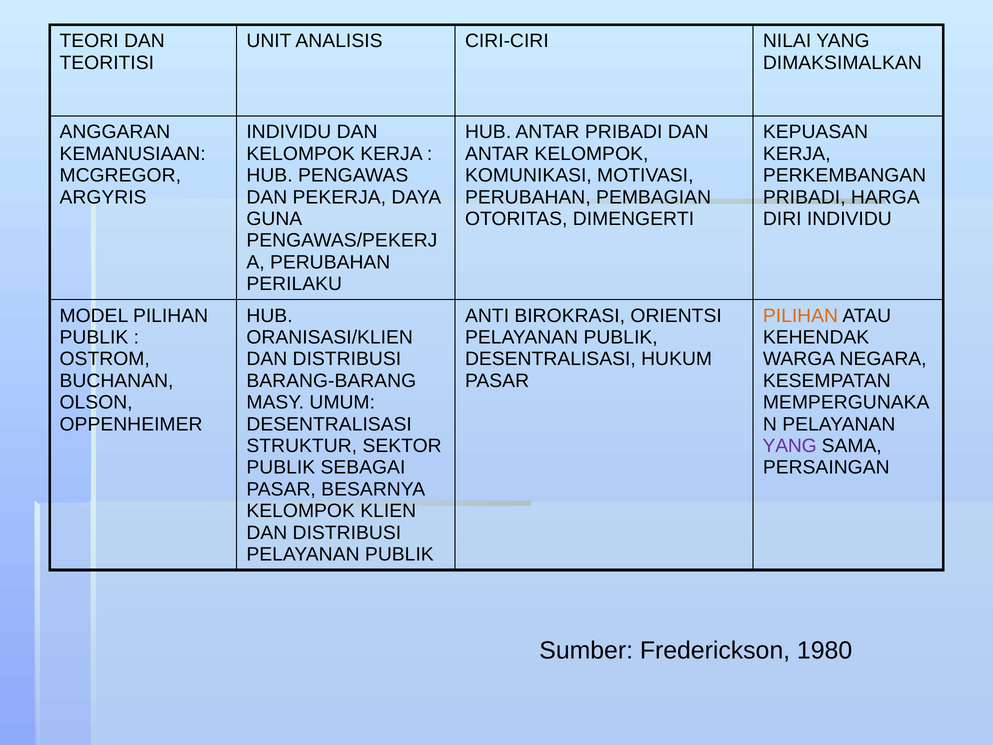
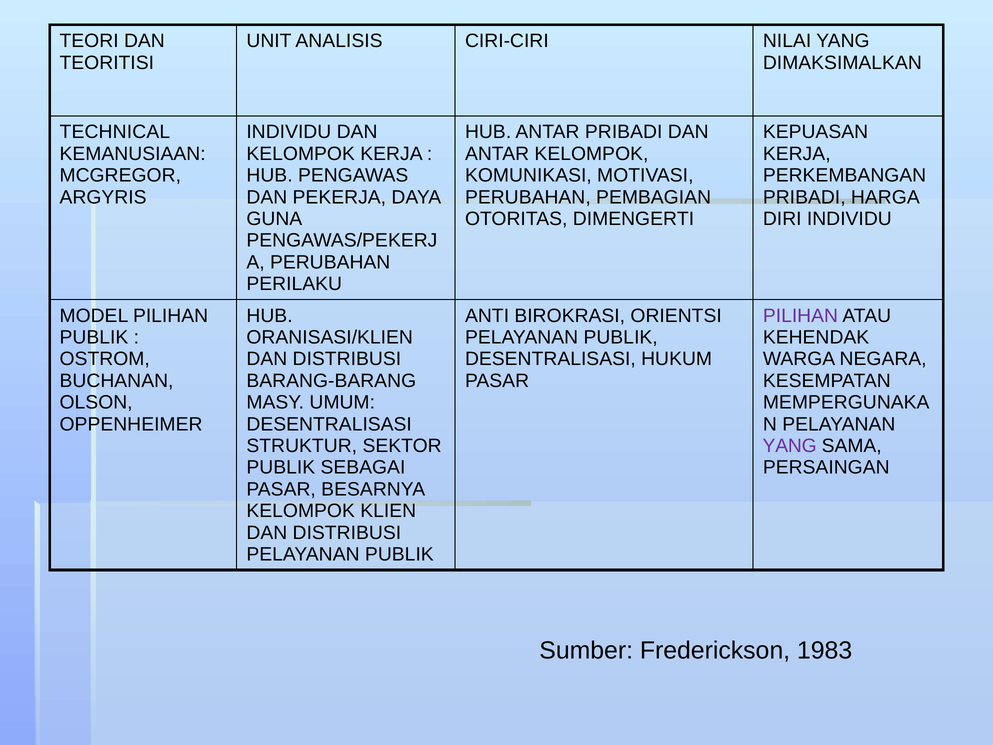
ANGGARAN: ANGGARAN -> TECHNICAL (115, 132)
PILIHAN colour: orange -> purple (800, 316)
1980: 1980 -> 1983 (825, 650)
